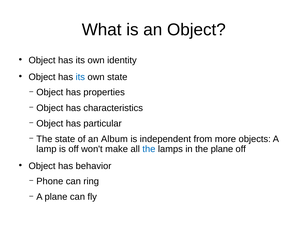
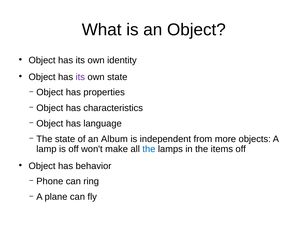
its colour: blue -> purple (80, 77)
particular: particular -> language (103, 123)
the plane: plane -> items (222, 149)
